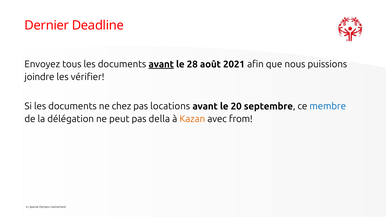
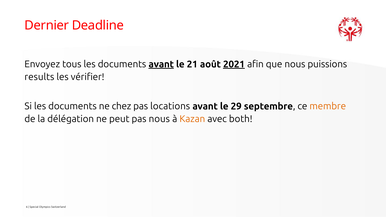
28: 28 -> 21 (192, 64)
2021 underline: none -> present (234, 64)
joindre: joindre -> results (39, 77)
20: 20 -> 29 (236, 106)
membre colour: blue -> orange (328, 106)
pas della: della -> nous (159, 119)
from: from -> both (241, 119)
